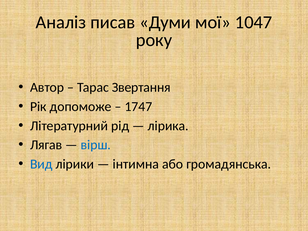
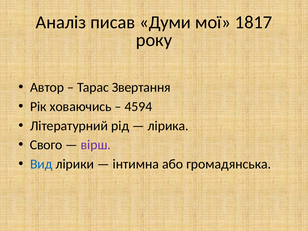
1047: 1047 -> 1817 (254, 22)
допоможе: допоможе -> ховаючись (81, 107)
1747: 1747 -> 4594 (138, 107)
Лягав: Лягав -> Свого (46, 145)
вірш colour: blue -> purple (96, 145)
